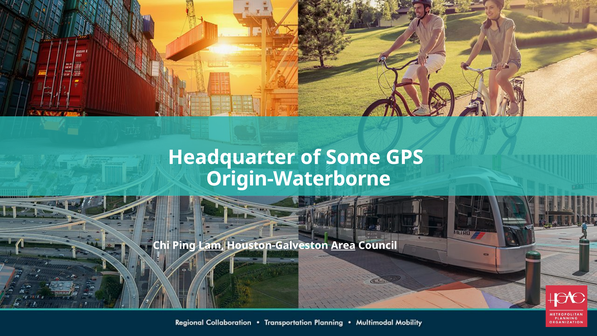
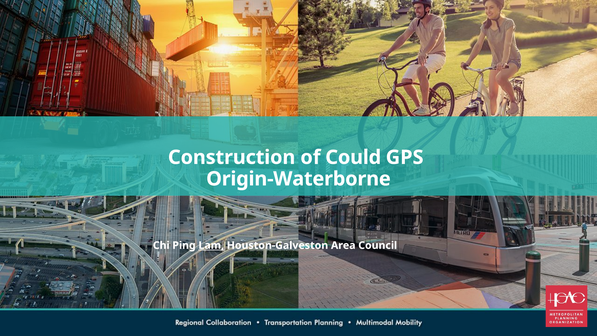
Headquarter: Headquarter -> Construction (232, 157)
Some: Some -> Could (353, 157)
Area underline: present -> none (343, 245)
